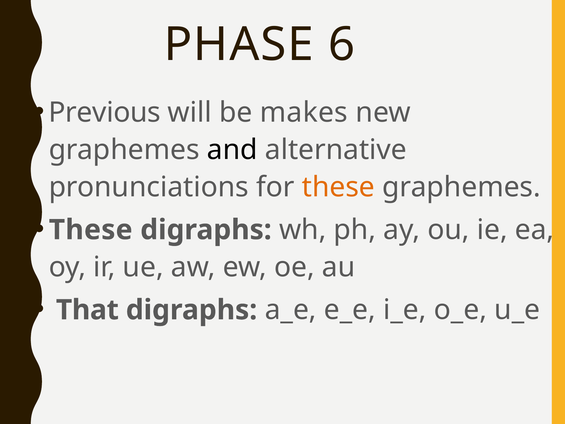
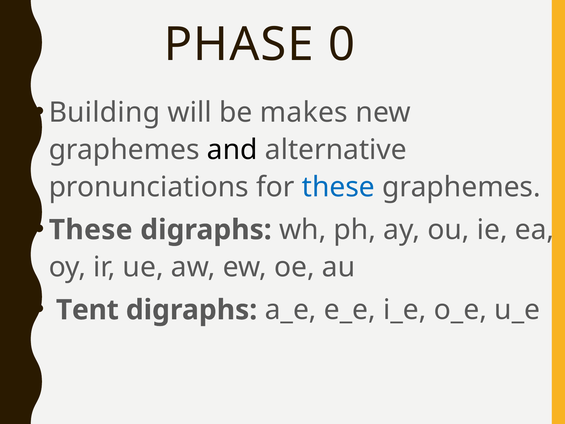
6: 6 -> 0 (342, 45)
Previous: Previous -> Building (104, 112)
these colour: orange -> blue (338, 187)
That: That -> Tent (87, 310)
